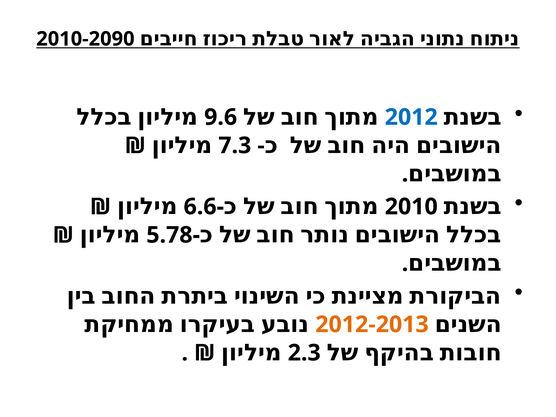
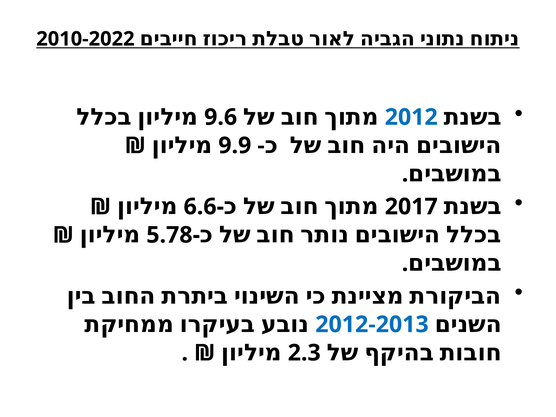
2010-2090: 2010-2090 -> 2010-2022 (85, 39)
7.3: 7.3 -> 9.9 (235, 146)
2010: 2010 -> 2017 (411, 207)
2012-2013 colour: orange -> blue (372, 324)
